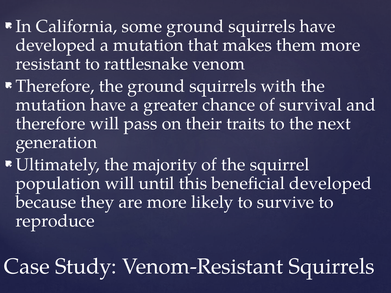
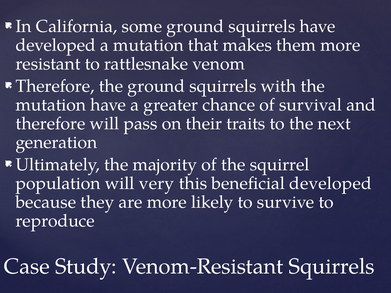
until: until -> very (156, 184)
